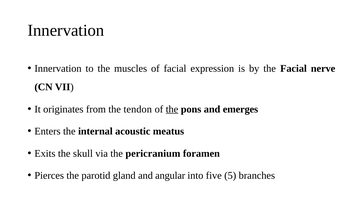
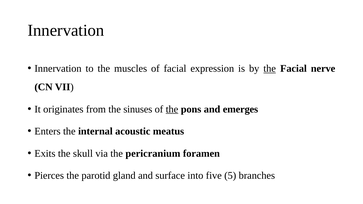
the underline: none -> present (270, 69)
tendon: tendon -> sinuses (138, 109)
angular: angular -> surface (170, 176)
